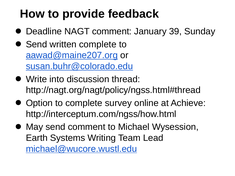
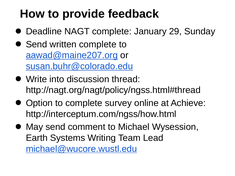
NAGT comment: comment -> complete (112, 31)
39: 39 -> 29 (175, 31)
